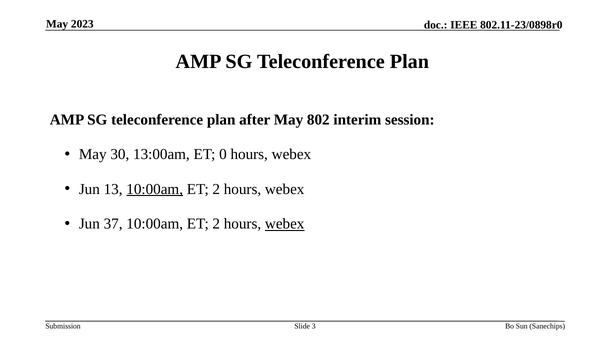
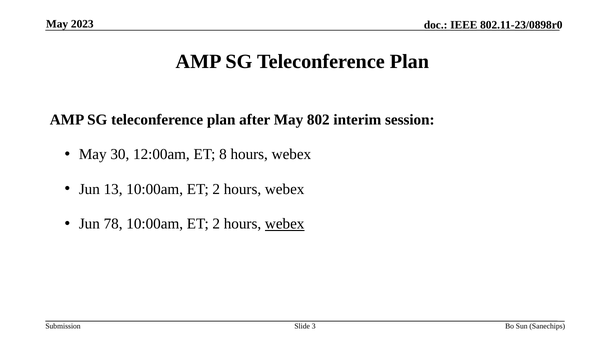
13:00am: 13:00am -> 12:00am (161, 155)
0: 0 -> 8 (223, 155)
10:00am underline: present -> none (155, 189)
37: 37 -> 78 (113, 224)
